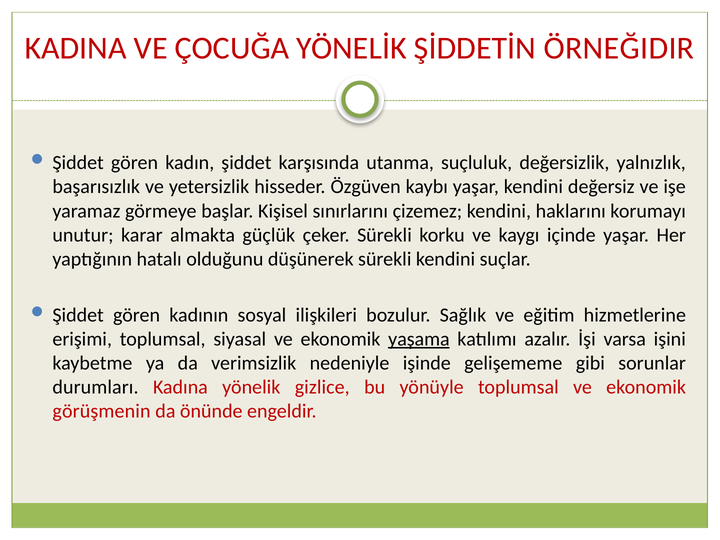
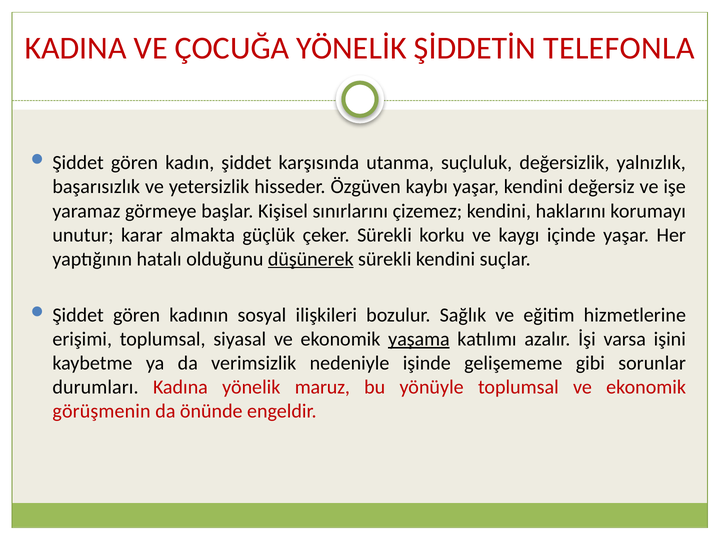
ÖRNEĞIDIR: ÖRNEĞIDIR -> TELEFONLA (619, 48)
düşünerek underline: none -> present (311, 259)
gizlice: gizlice -> maruz (322, 387)
